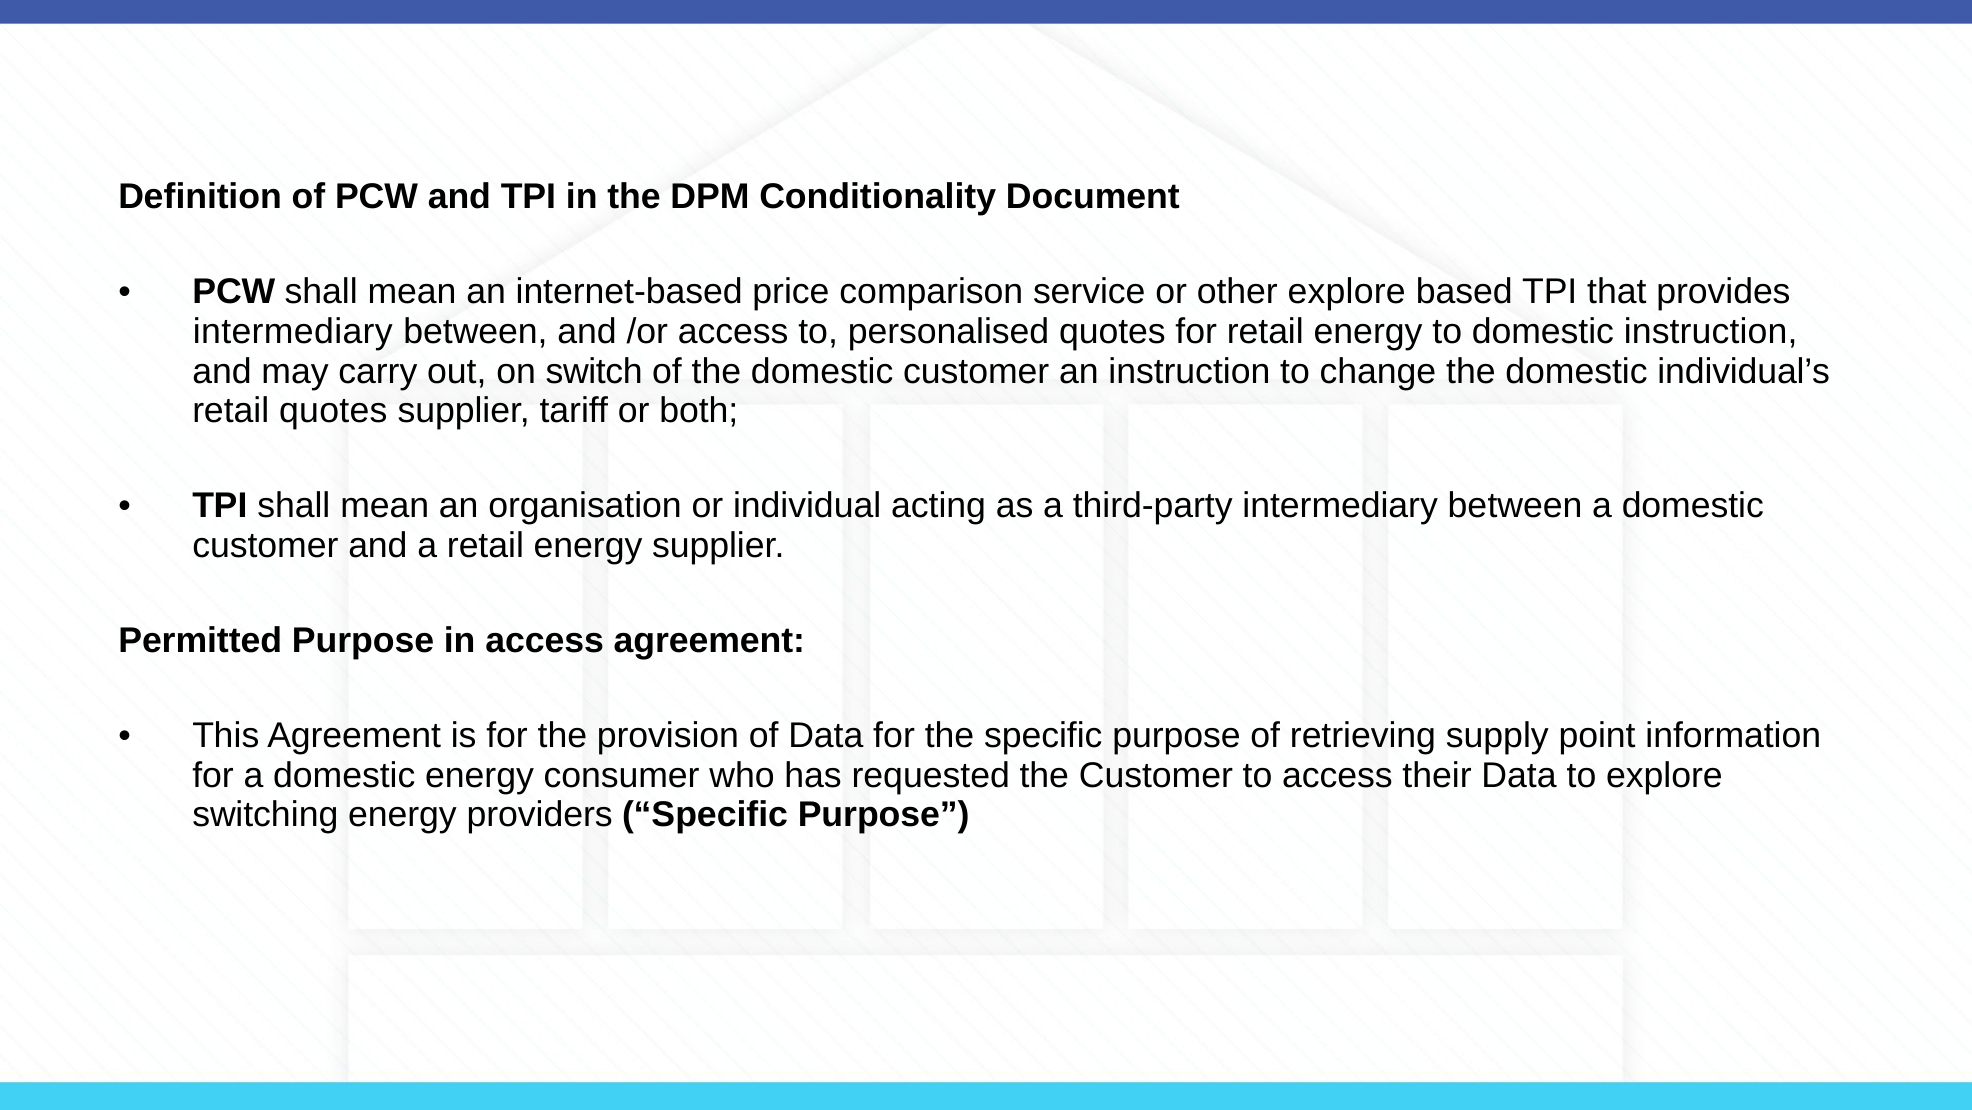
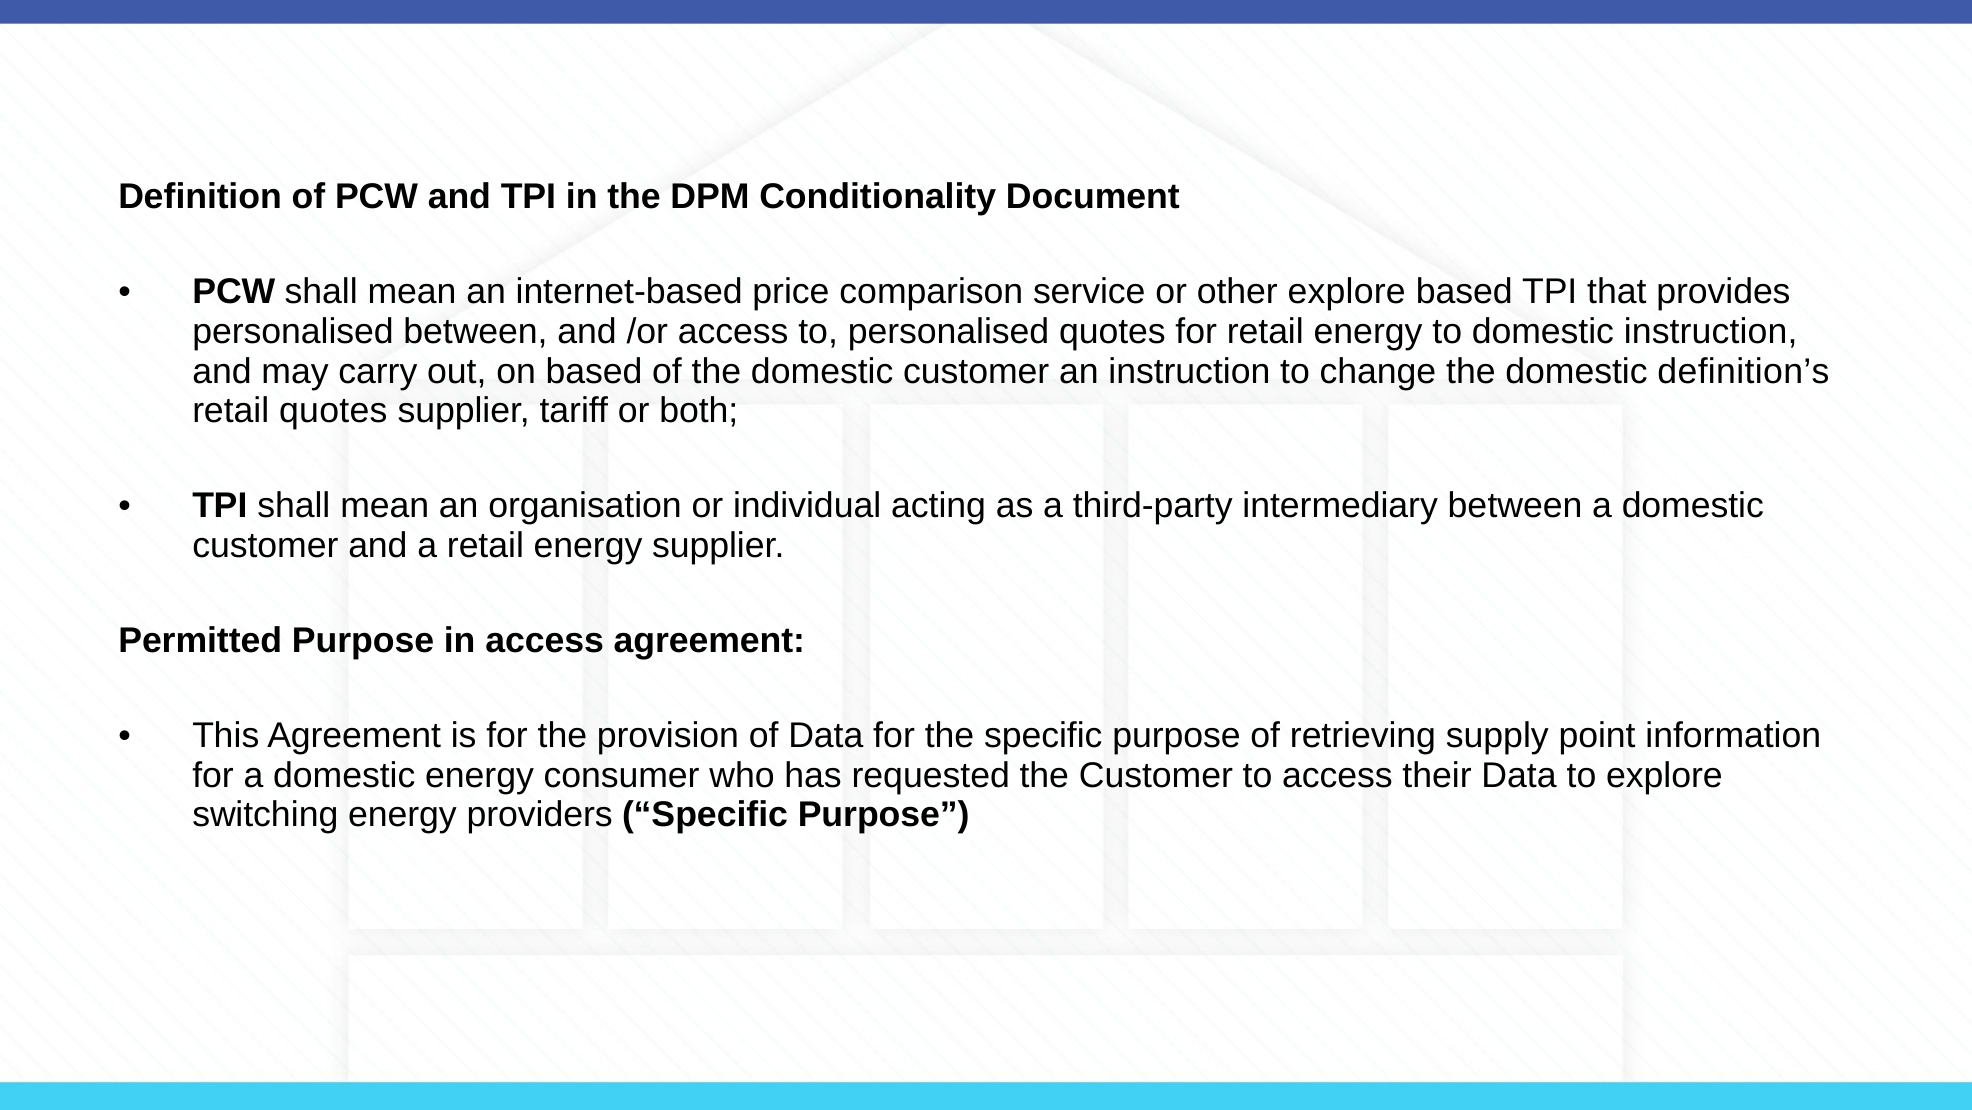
intermediary: intermediary -> personalised (293, 331)
on switch: switch -> based (594, 371)
individual’s: individual’s -> definition’s (1743, 371)
